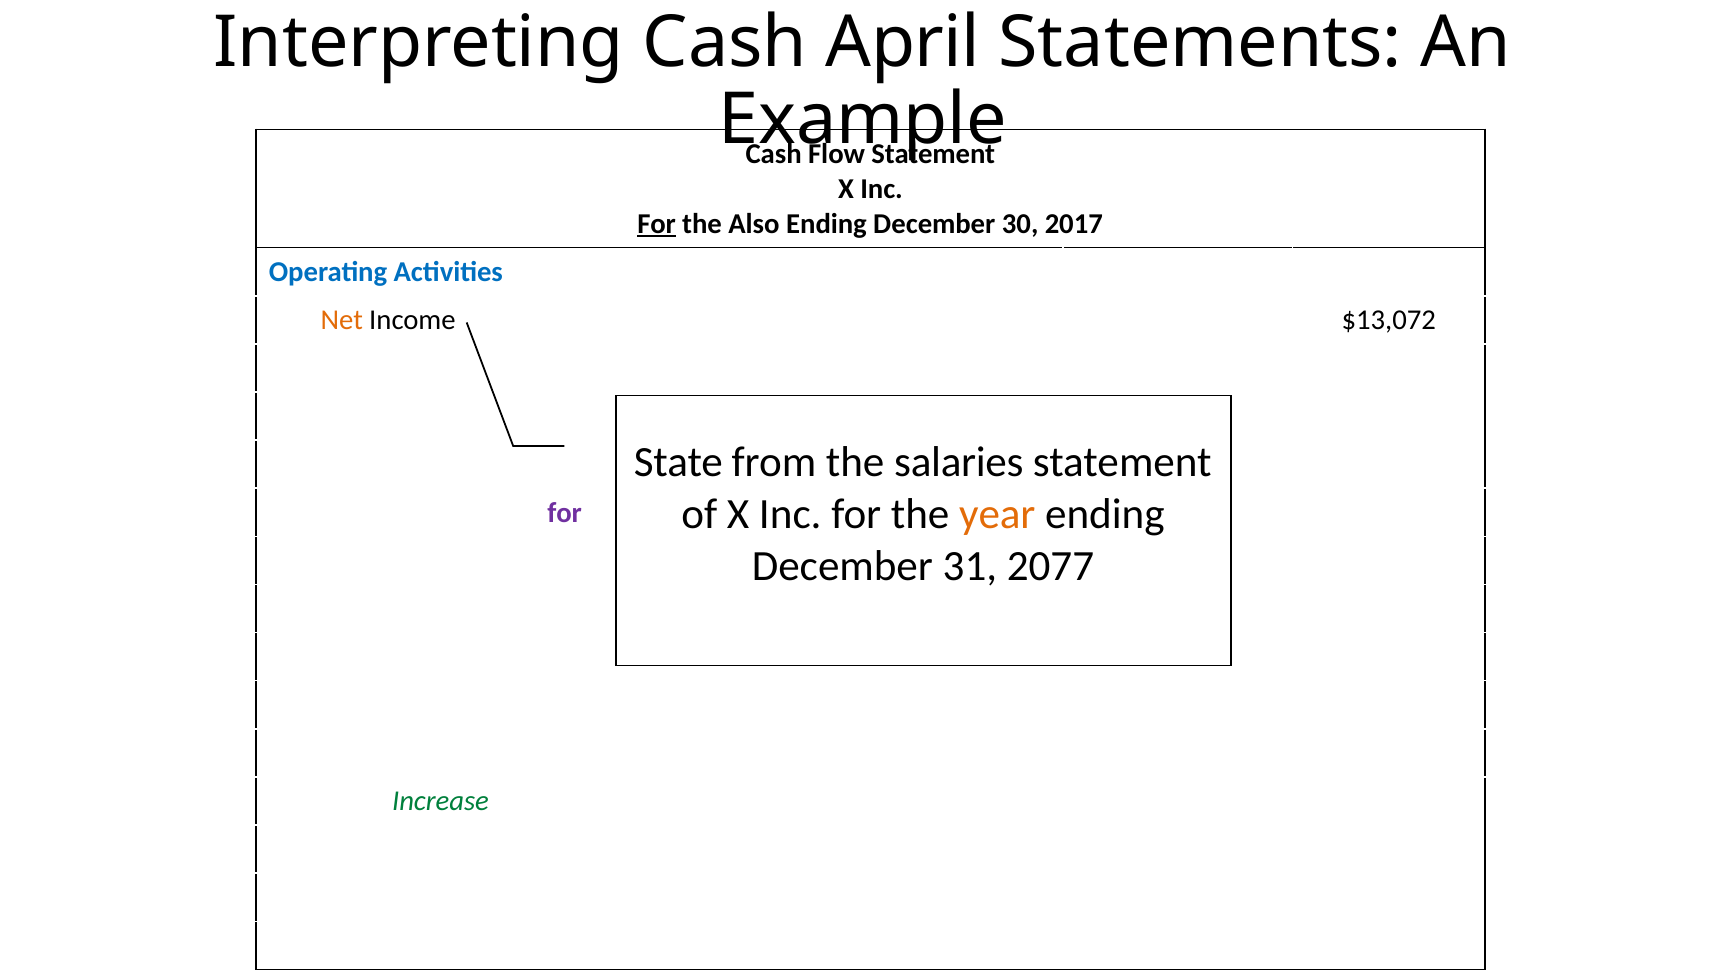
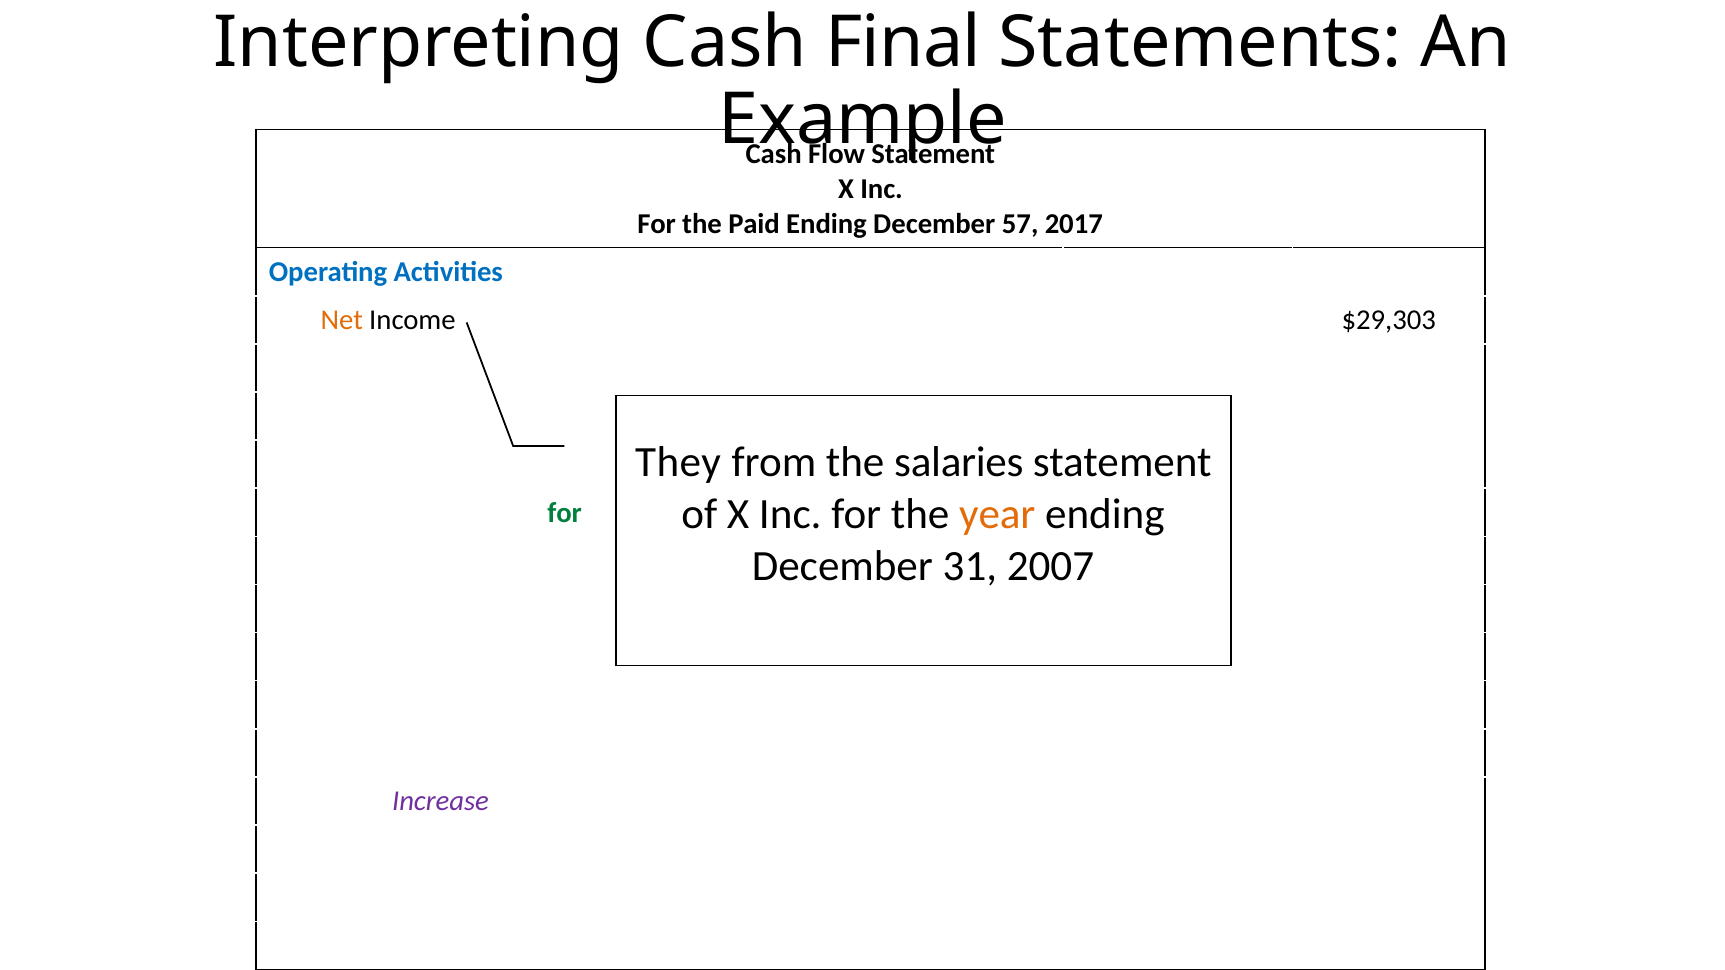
April: April -> Final (903, 42)
For underline: present -> none (657, 224)
Also: Also -> Paid (754, 224)
30: 30 -> 57 (1020, 224)
$13,072: $13,072 -> $29,303 (1389, 320)
State: State -> They (678, 462)
for colour: purple -> green (565, 513)
2077: 2077 -> 2007 (1050, 566)
Increase colour: green -> purple (441, 802)
